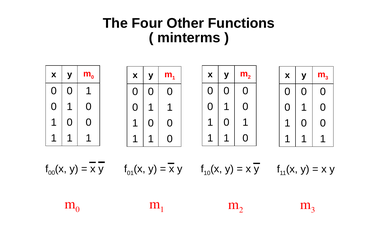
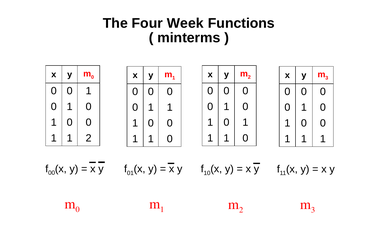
Other: Other -> Week (185, 23)
1: 1 -> 2 (89, 138)
